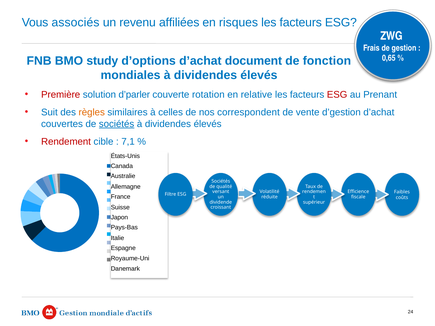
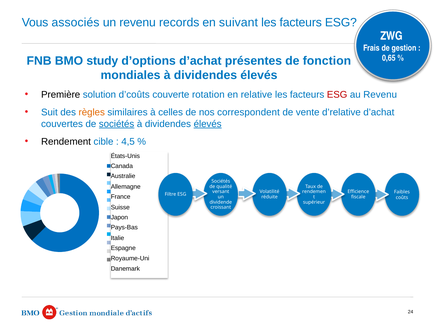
affiliées: affiliées -> records (179, 23)
risques: risques -> suivant (238, 23)
document: document -> présentes (253, 61)
Première colour: red -> black (61, 95)
d’parler: d’parler -> d’coûts (134, 95)
au Prenant: Prenant -> Revenu (380, 95)
d’gestion: d’gestion -> d’relative (341, 112)
élevés underline: none -> present (208, 124)
Rendement colour: red -> black (66, 142)
7,1: 7,1 -> 4,5 (128, 142)
